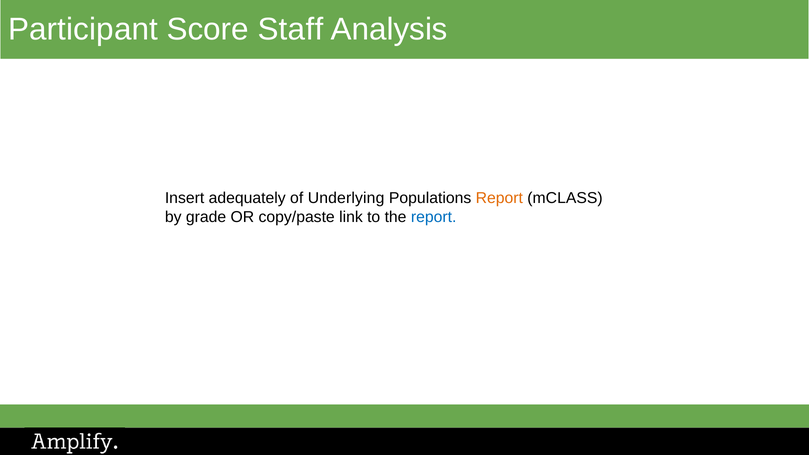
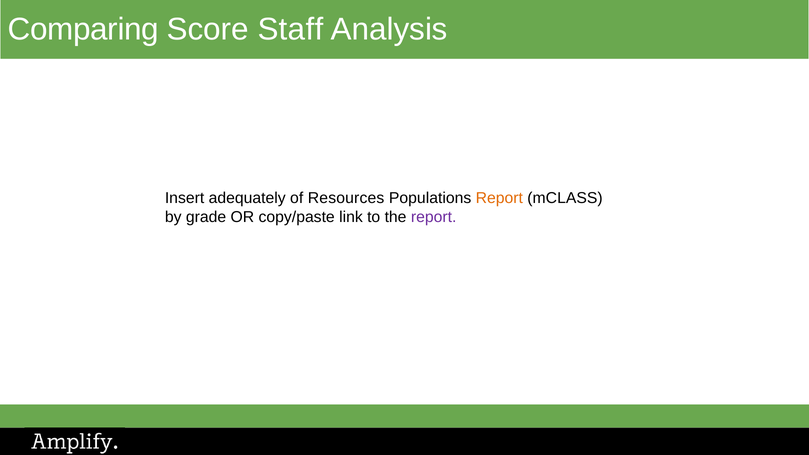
Participant: Participant -> Comparing (83, 29)
Underlying: Underlying -> Resources (346, 198)
report colour: blue -> purple (434, 217)
